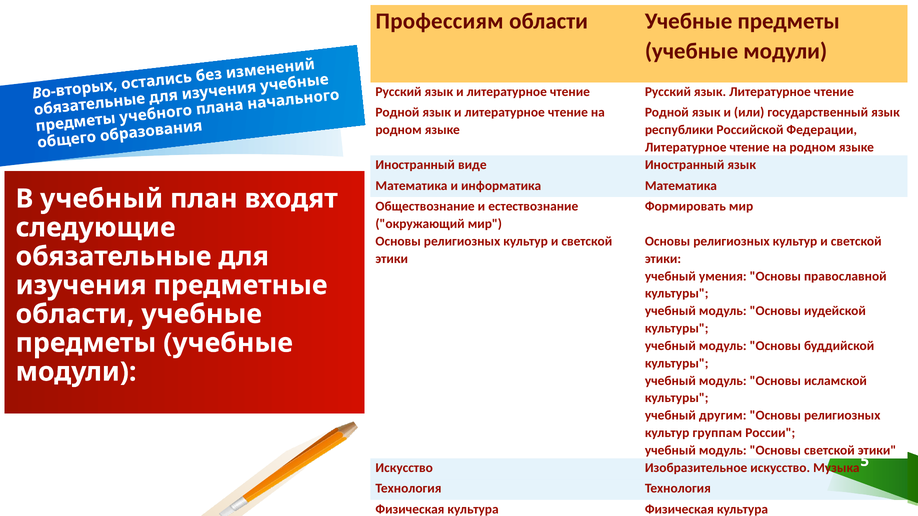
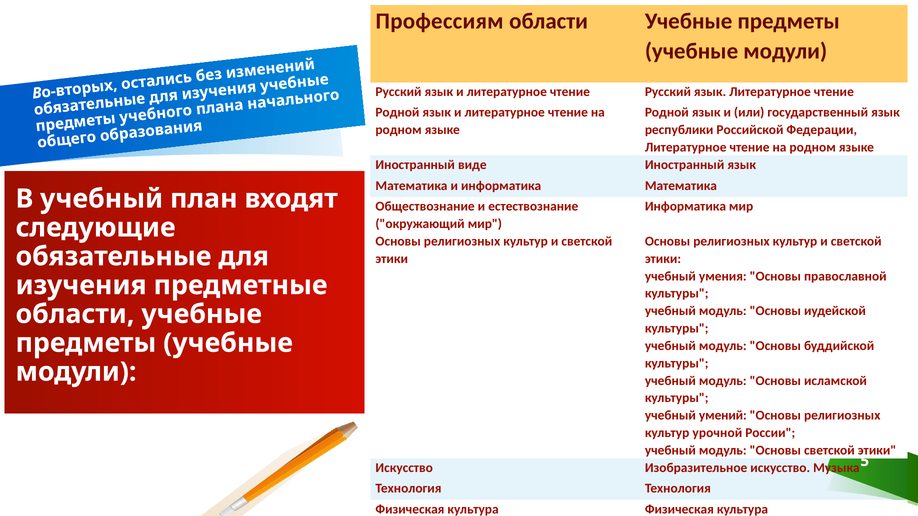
Формировать: Формировать -> Информатика (685, 207)
другим: другим -> умений (723, 416)
группам: группам -> урочной (717, 433)
